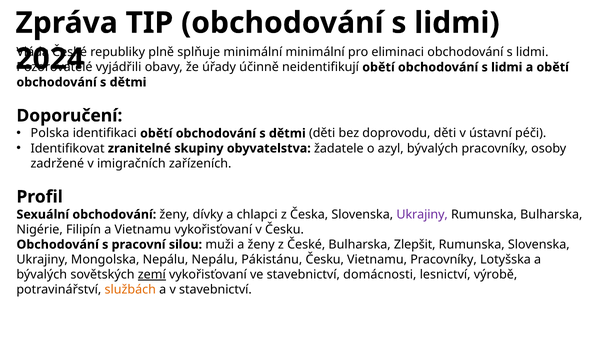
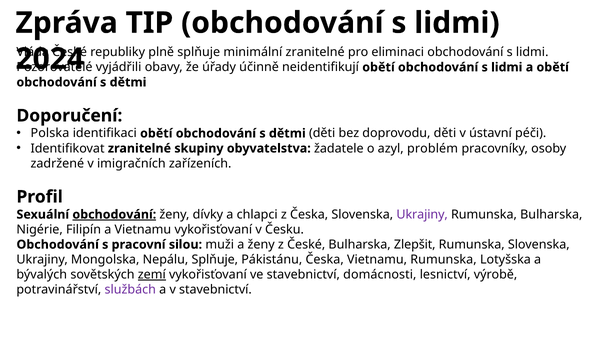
minimální minimální: minimální -> zranitelné (315, 52)
azyl bývalých: bývalých -> problém (433, 148)
obchodování underline: none -> present (114, 215)
Nepálu Nepálu: Nepálu -> Splňuje (215, 260)
Pákistánu Česku: Česku -> Česka (325, 260)
Vietnamu Pracovníky: Pracovníky -> Rumunska (444, 260)
službách colour: orange -> purple (130, 290)
